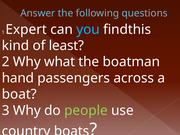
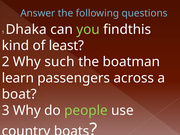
Expert: Expert -> Dhaka (26, 29)
you colour: light blue -> light green (88, 29)
what: what -> such (59, 62)
hand: hand -> learn (18, 78)
